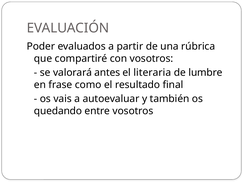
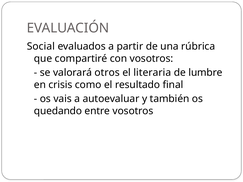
Poder: Poder -> Social (41, 46)
antes: antes -> otros (107, 73)
frase: frase -> crisis (60, 85)
